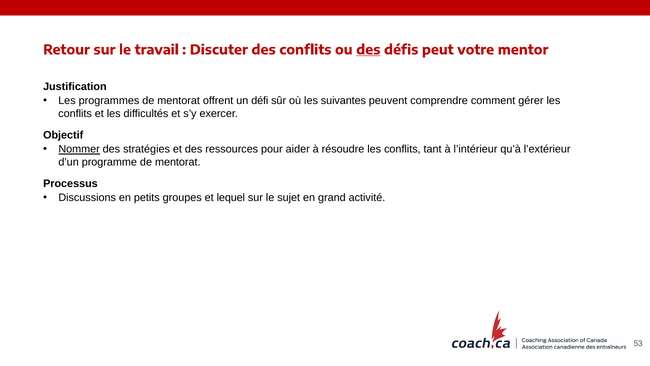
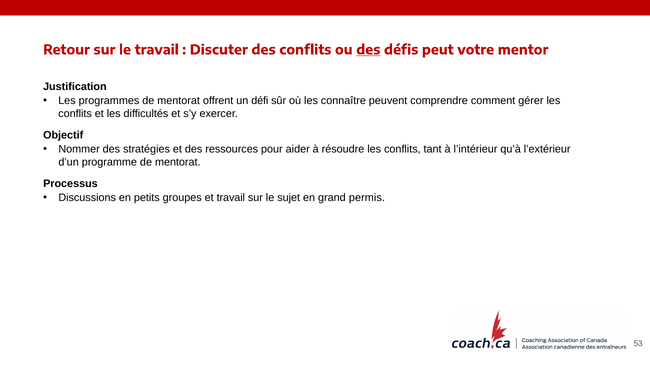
suivantes: suivantes -> connaître (343, 101)
Nommer underline: present -> none (79, 149)
et lequel: lequel -> travail (231, 198)
activité: activité -> permis (367, 198)
